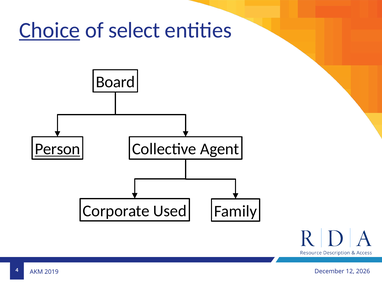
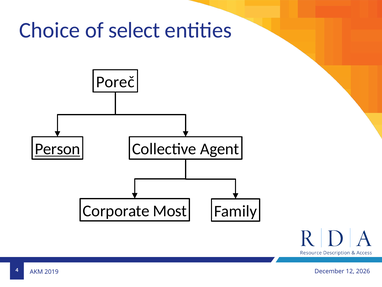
Choice underline: present -> none (50, 30)
Board: Board -> Poreč (115, 82)
Used: Used -> Most (170, 211)
